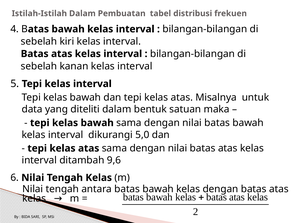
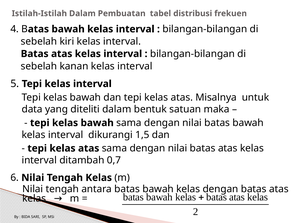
5,0: 5,0 -> 1,5 (142, 135)
9,6: 9,6 -> 0,7 (114, 161)
